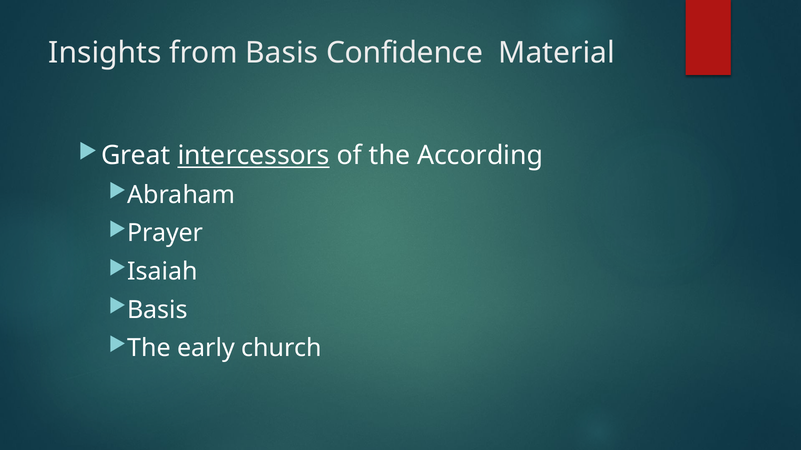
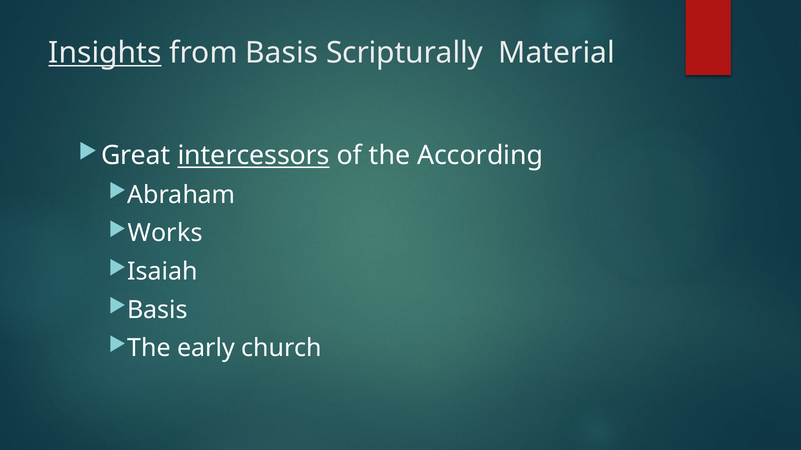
Insights underline: none -> present (105, 53)
Confidence: Confidence -> Scripturally (405, 53)
Prayer: Prayer -> Works (165, 233)
